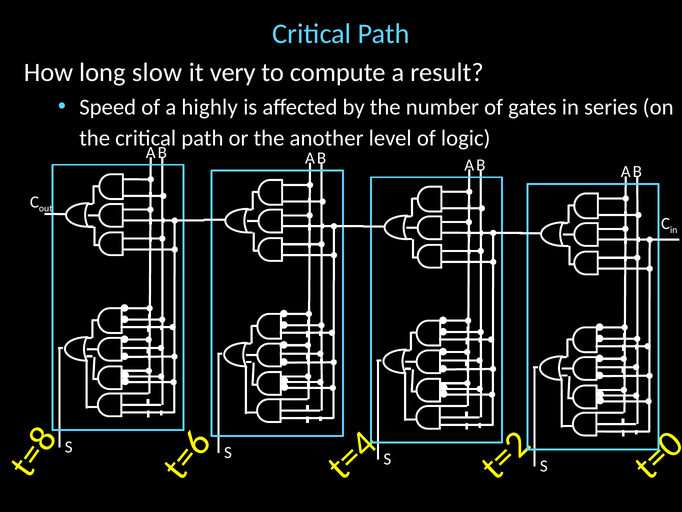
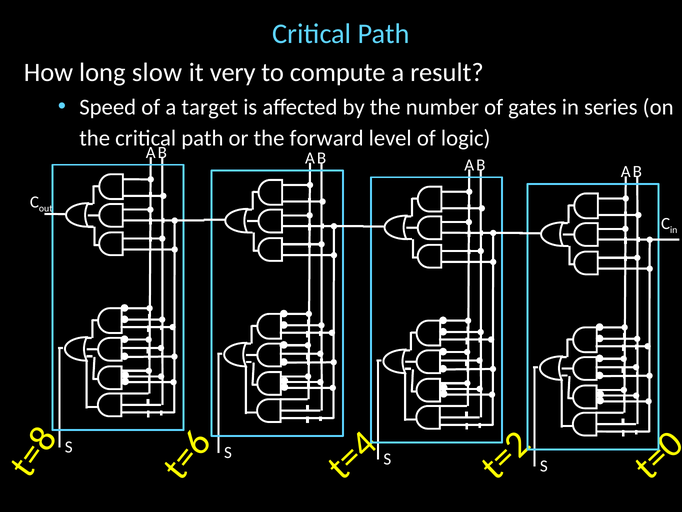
highly: highly -> target (210, 107)
another: another -> forward (327, 138)
